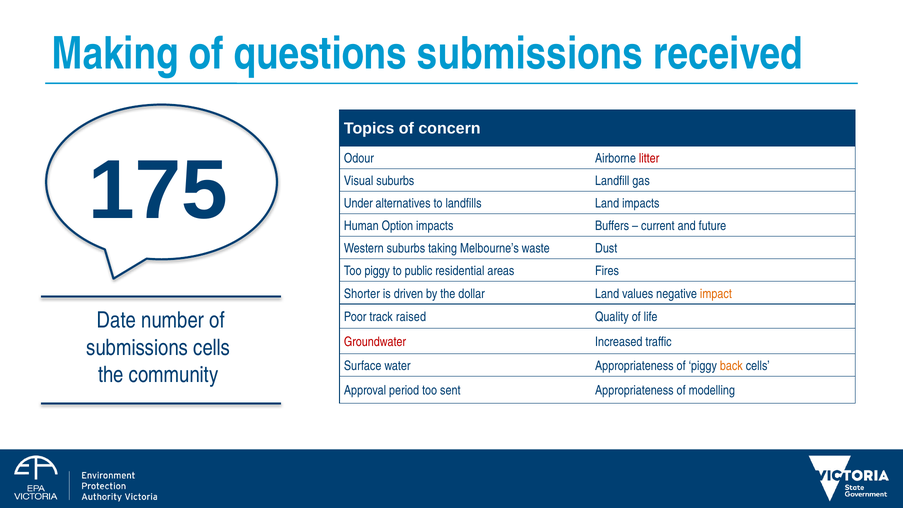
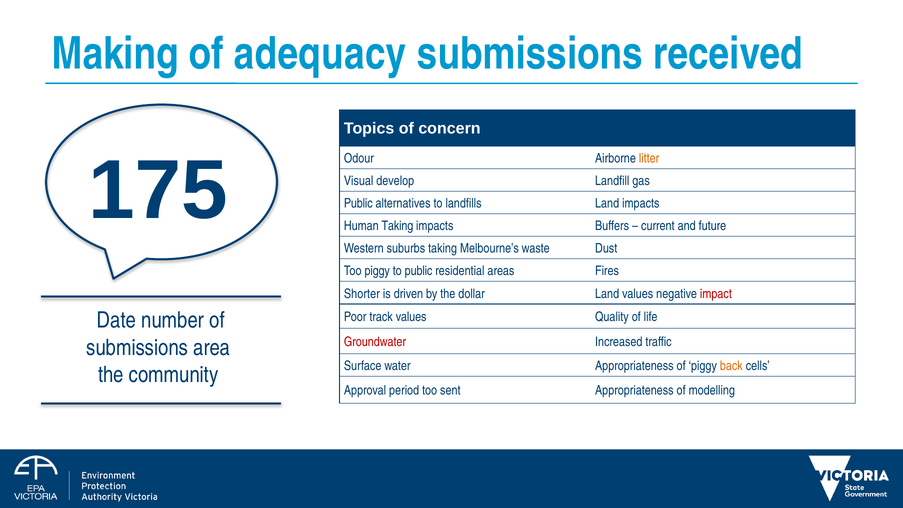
questions: questions -> adequacy (320, 54)
litter colour: red -> orange (649, 158)
Visual suburbs: suburbs -> develop (395, 181)
Under: Under -> Public (358, 203)
Human Option: Option -> Taking (397, 226)
impact colour: orange -> red (716, 294)
track raised: raised -> values (411, 317)
submissions cells: cells -> area (212, 348)
